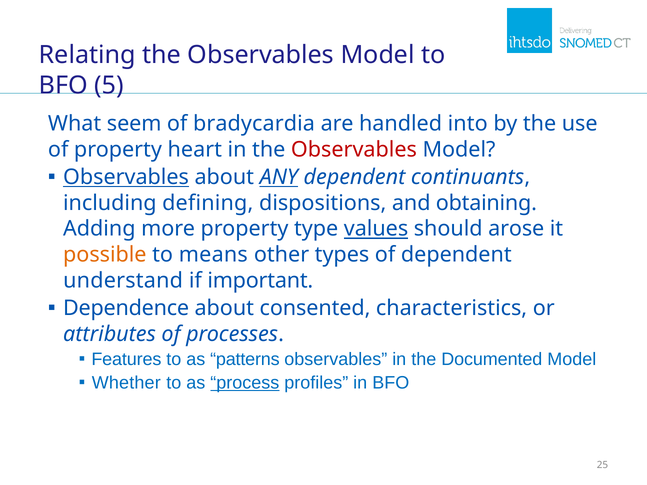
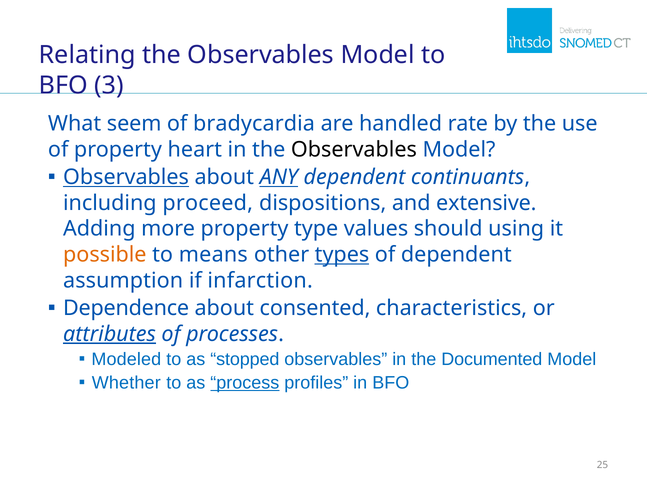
5: 5 -> 3 (109, 85)
into: into -> rate (468, 124)
Observables colour: red -> black (354, 150)
defining: defining -> proceed (208, 203)
obtaining: obtaining -> extensive (486, 203)
values underline: present -> none (376, 229)
arose: arose -> using (516, 229)
types underline: none -> present (342, 255)
understand: understand -> assumption (123, 281)
important: important -> infarction (260, 281)
attributes underline: none -> present (110, 334)
Features: Features -> Modeled (126, 360)
patterns: patterns -> stopped (245, 360)
